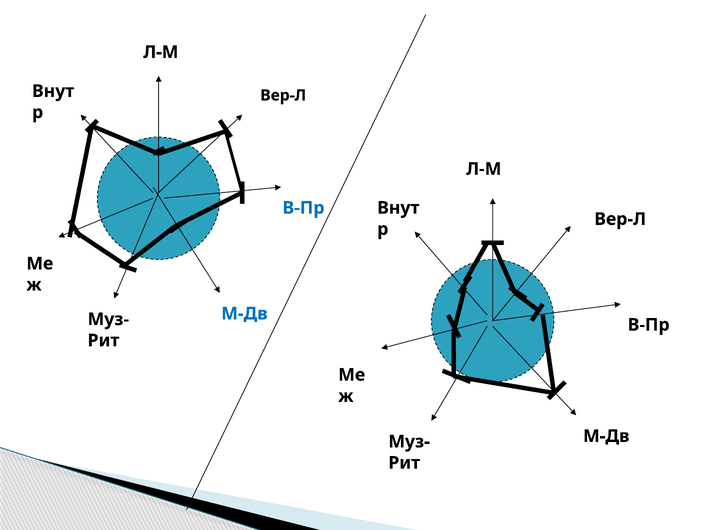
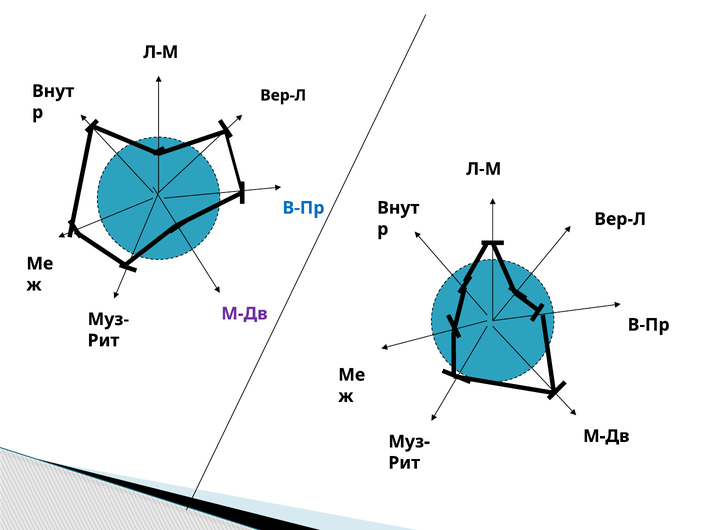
М-Дв colour: blue -> purple (244, 314)
